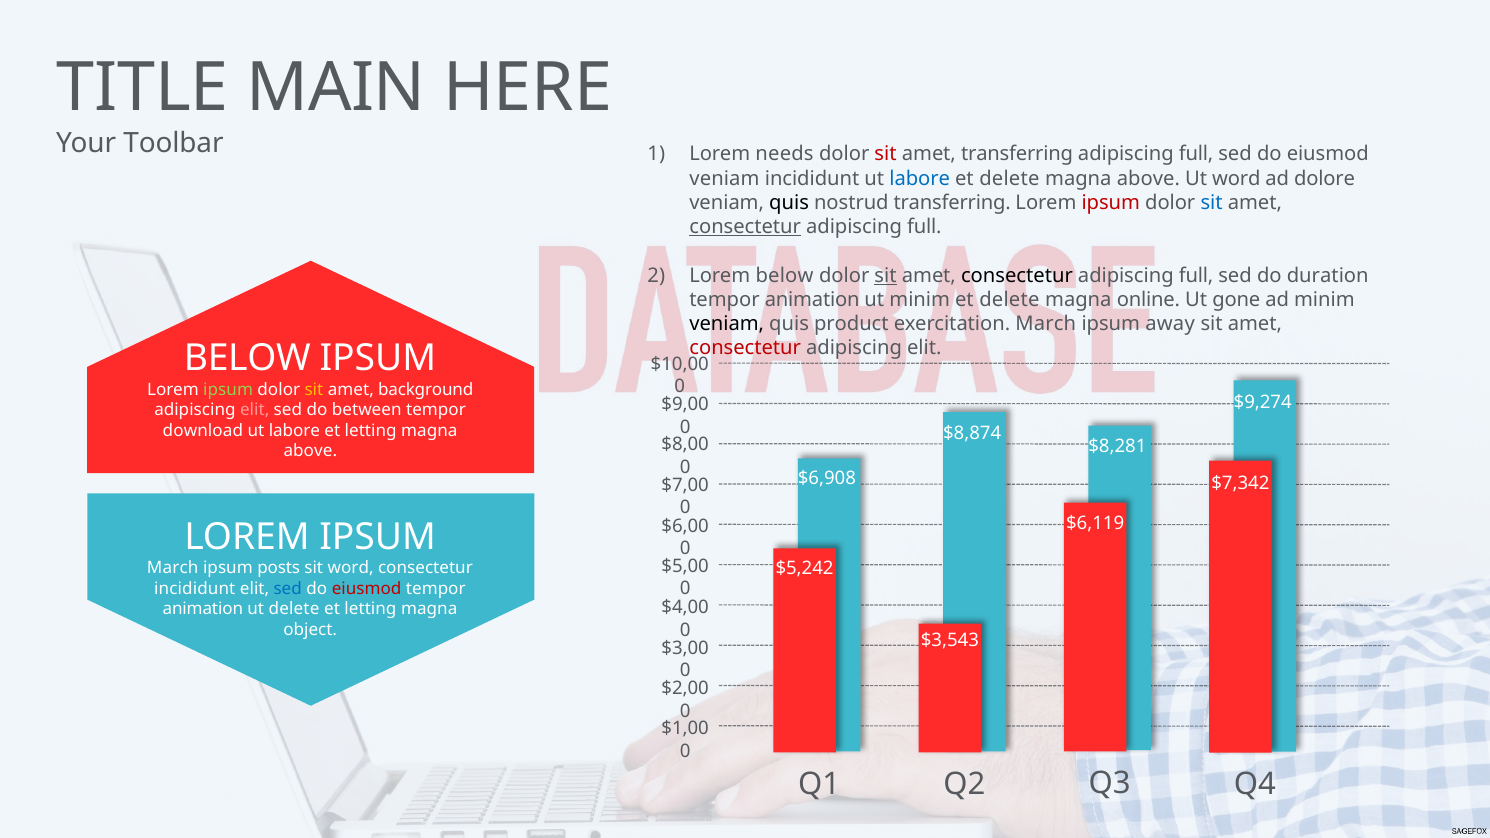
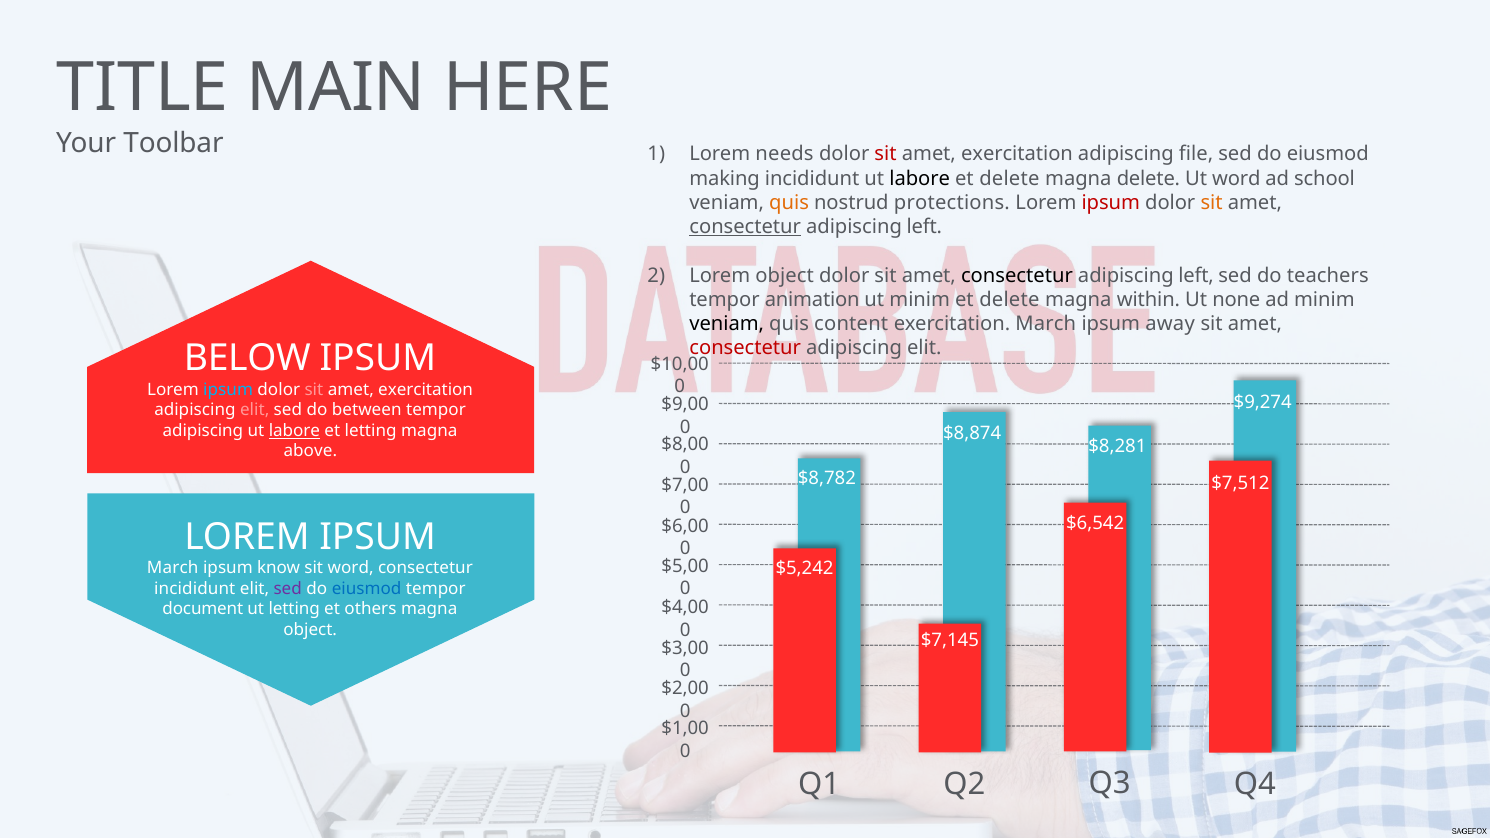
transferring: transferring -> exercitation (1017, 154)
full: full -> file (1196, 154)
veniam: veniam -> making (725, 179)
labore colour: blue -> black (920, 179)
above: above -> delete (1148, 179)
dolore: dolore -> school (1325, 179)
quis colour: black -> orange (789, 203)
nostrud transferring: transferring -> protections (952, 203)
sit colour: blue -> orange (1212, 203)
full: full -> left (924, 227)
Lorem below: below -> object (785, 275)
sit underline: present -> none (886, 275)
full: full -> left (1196, 275)
duration: duration -> teachers (1328, 275)
online: online -> within (1148, 300)
gone: gone -> none (1236, 300)
product: product -> content (851, 324)
ipsum colour: light green -> light blue (228, 390)
sit colour: yellow -> pink (314, 390)
background: background -> exercitation (426, 390)
download: download -> adipiscing (203, 431)
labore underline: none -> present (294, 431)
$6,908: $6,908 -> $8,782 (827, 478)
$7,342: $7,342 -> $7,512 (1240, 483)
$6,119: $6,119 -> $6,542 (1095, 524)
posts: posts -> know (279, 568)
sed colour: blue -> purple (288, 589)
eiusmod colour: red -> blue (367, 589)
animation: animation -> document (203, 609)
ut delete: delete -> letting (294, 609)
letting: letting -> others (370, 609)
$3,543: $3,543 -> $7,145 (950, 641)
